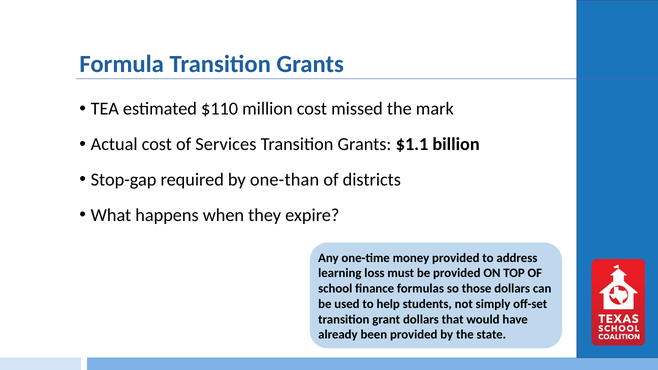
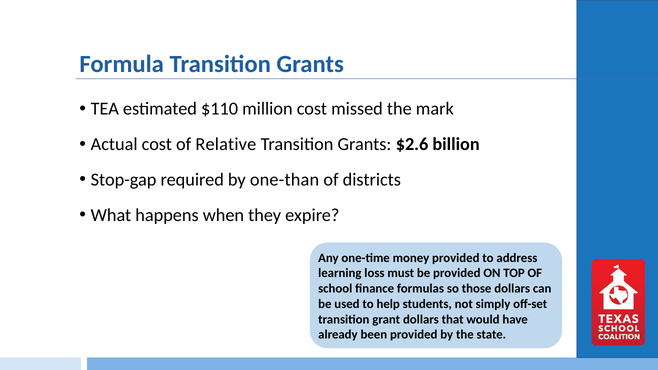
Services: Services -> Relative (226, 144)
$1.1: $1.1 -> $2.6 (412, 144)
